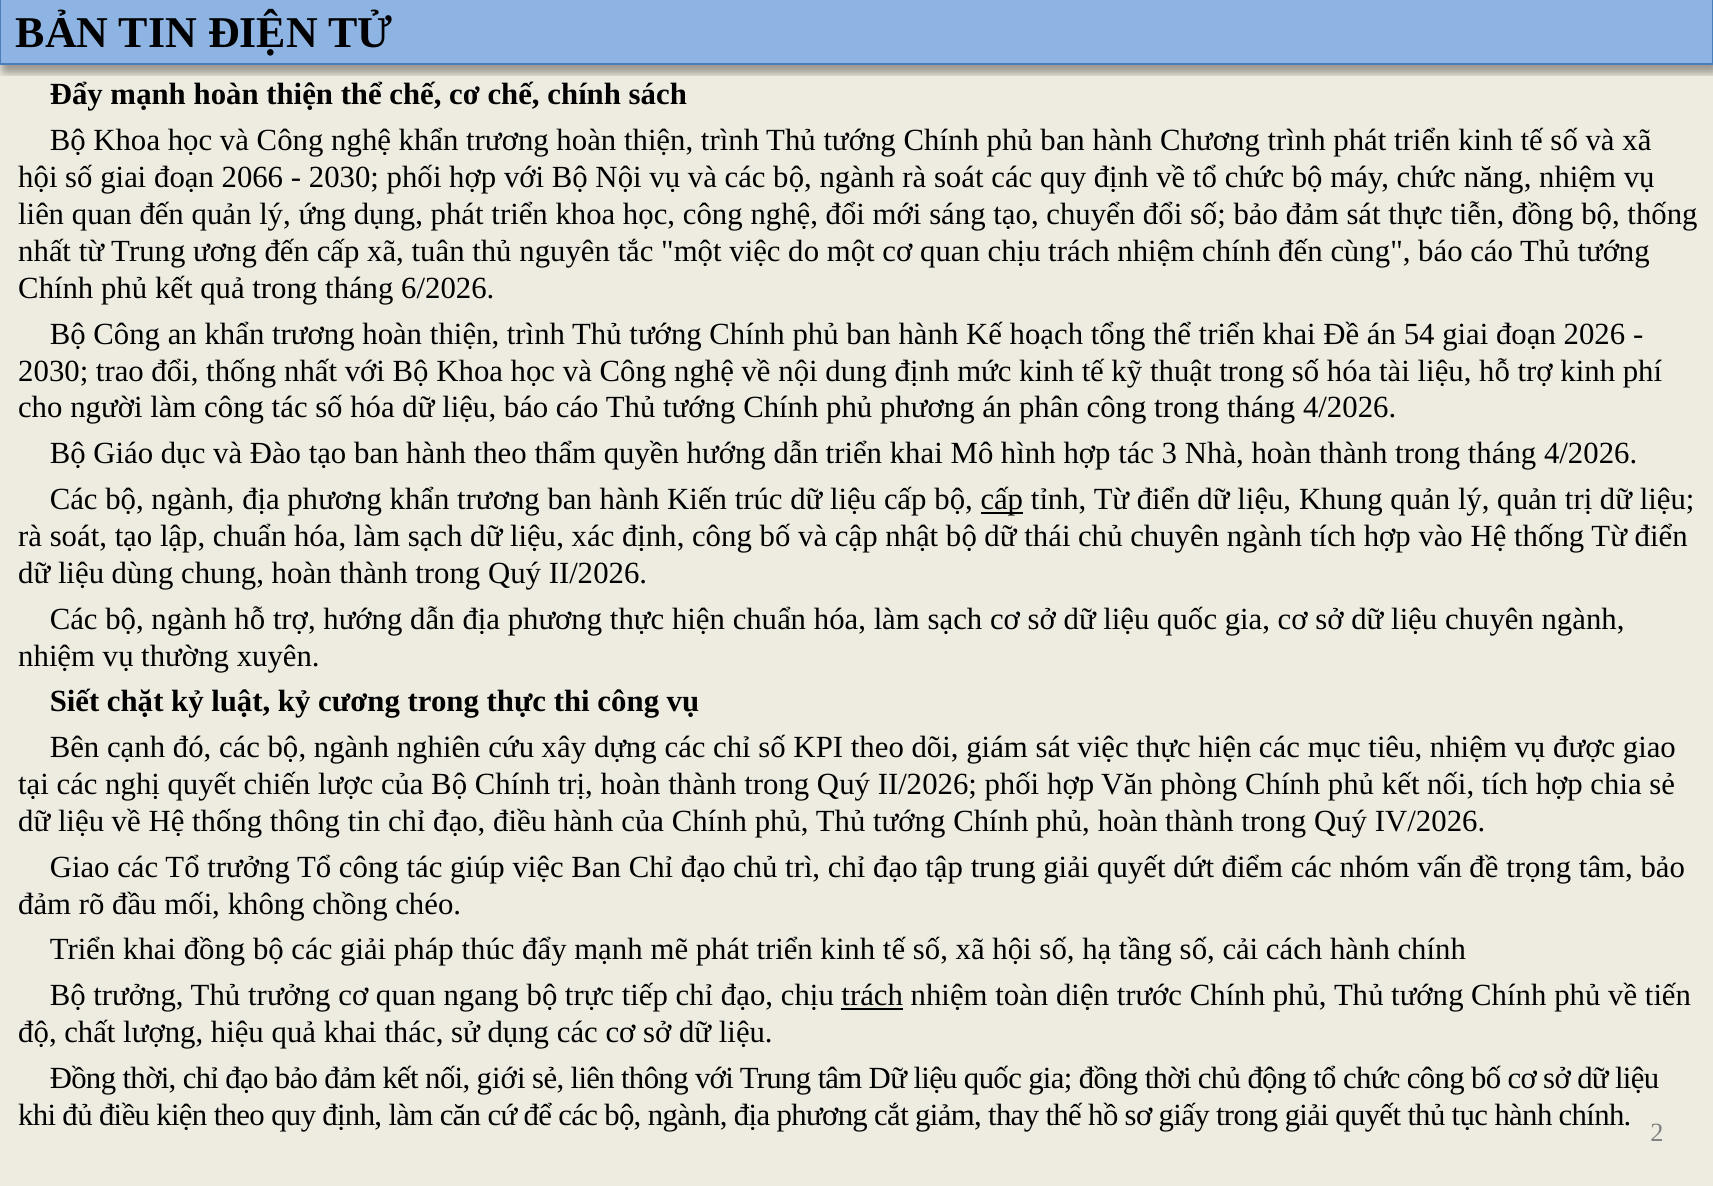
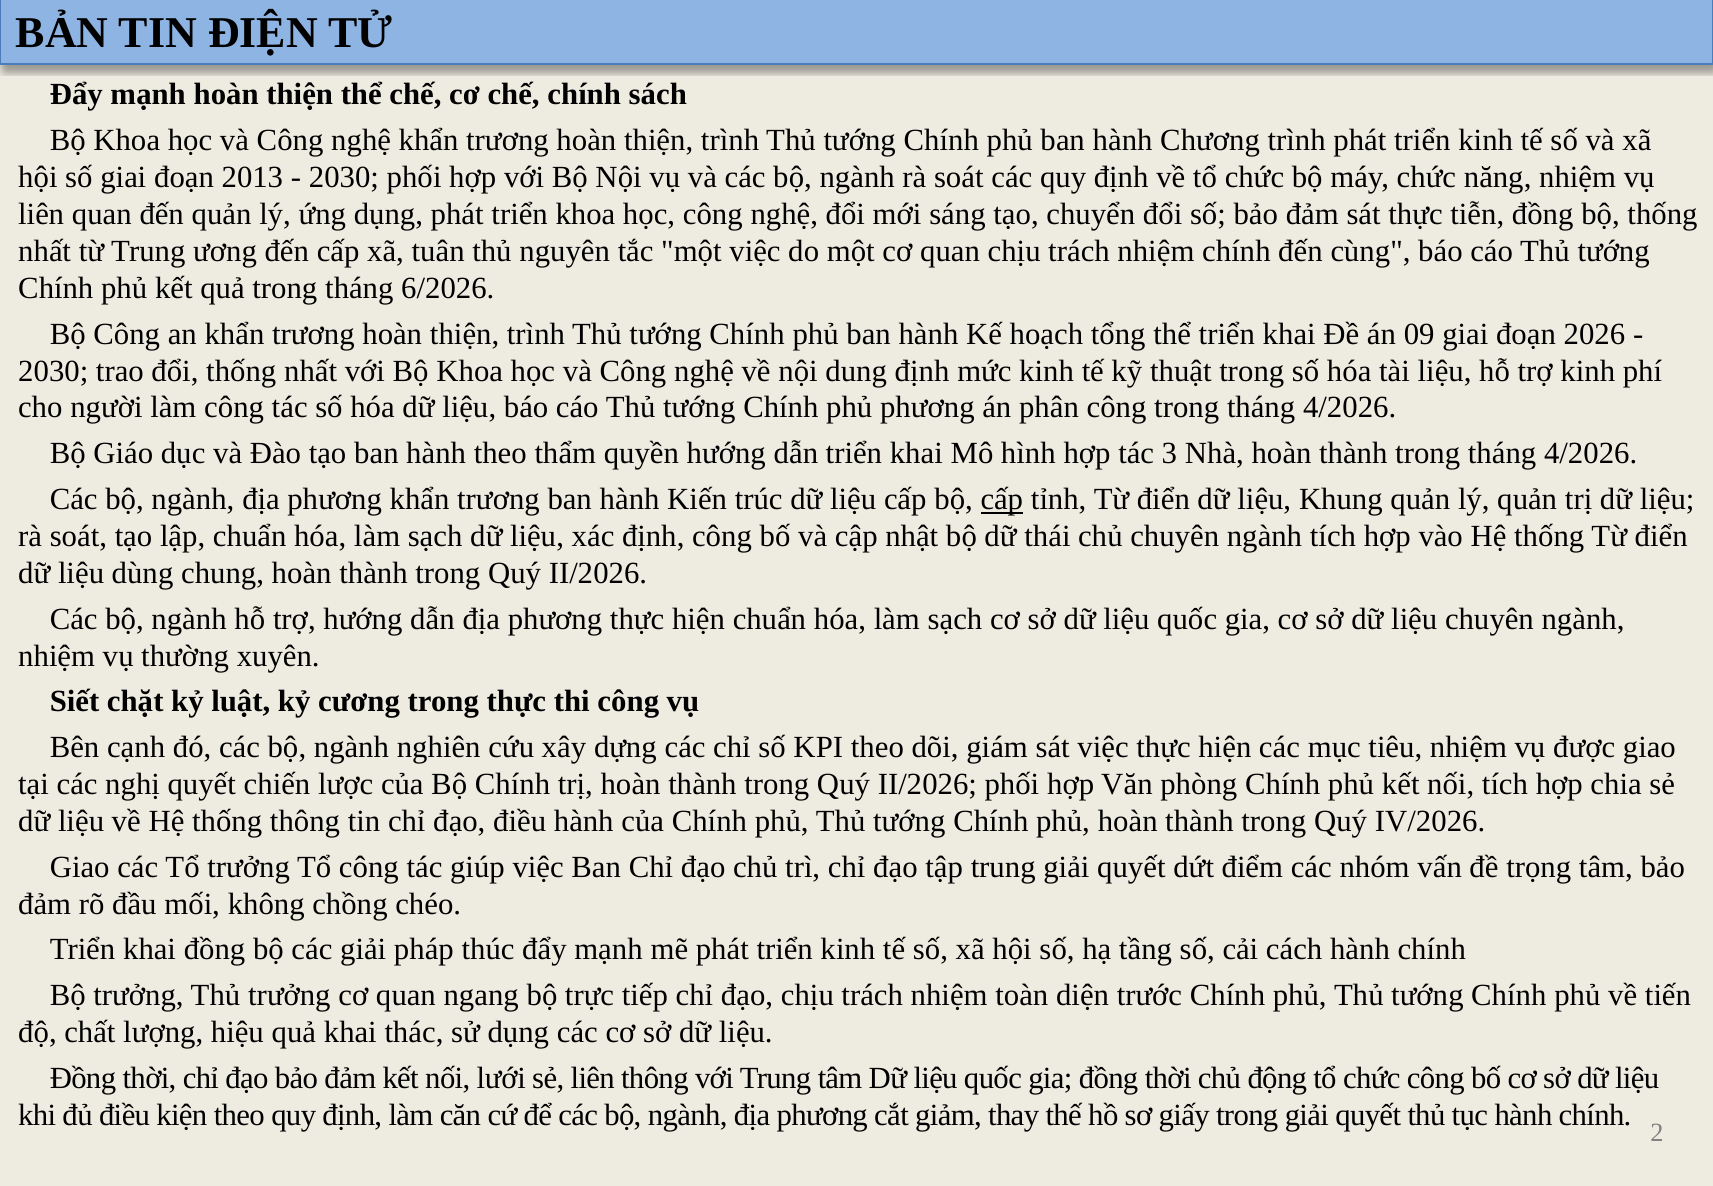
2066: 2066 -> 2013 (252, 177)
54: 54 -> 09 (1419, 334)
trách underline: present -> none (872, 995)
giới: giới -> lưới (501, 1078)
